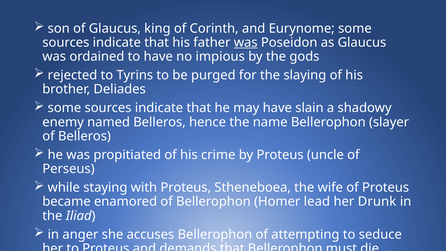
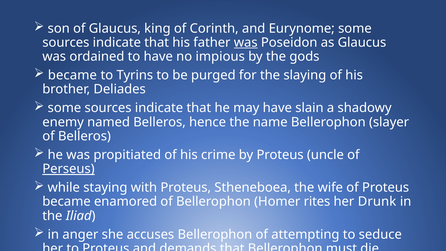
rejected: rejected -> became (72, 75)
Perseus underline: none -> present (68, 169)
lead: lead -> rites (317, 202)
